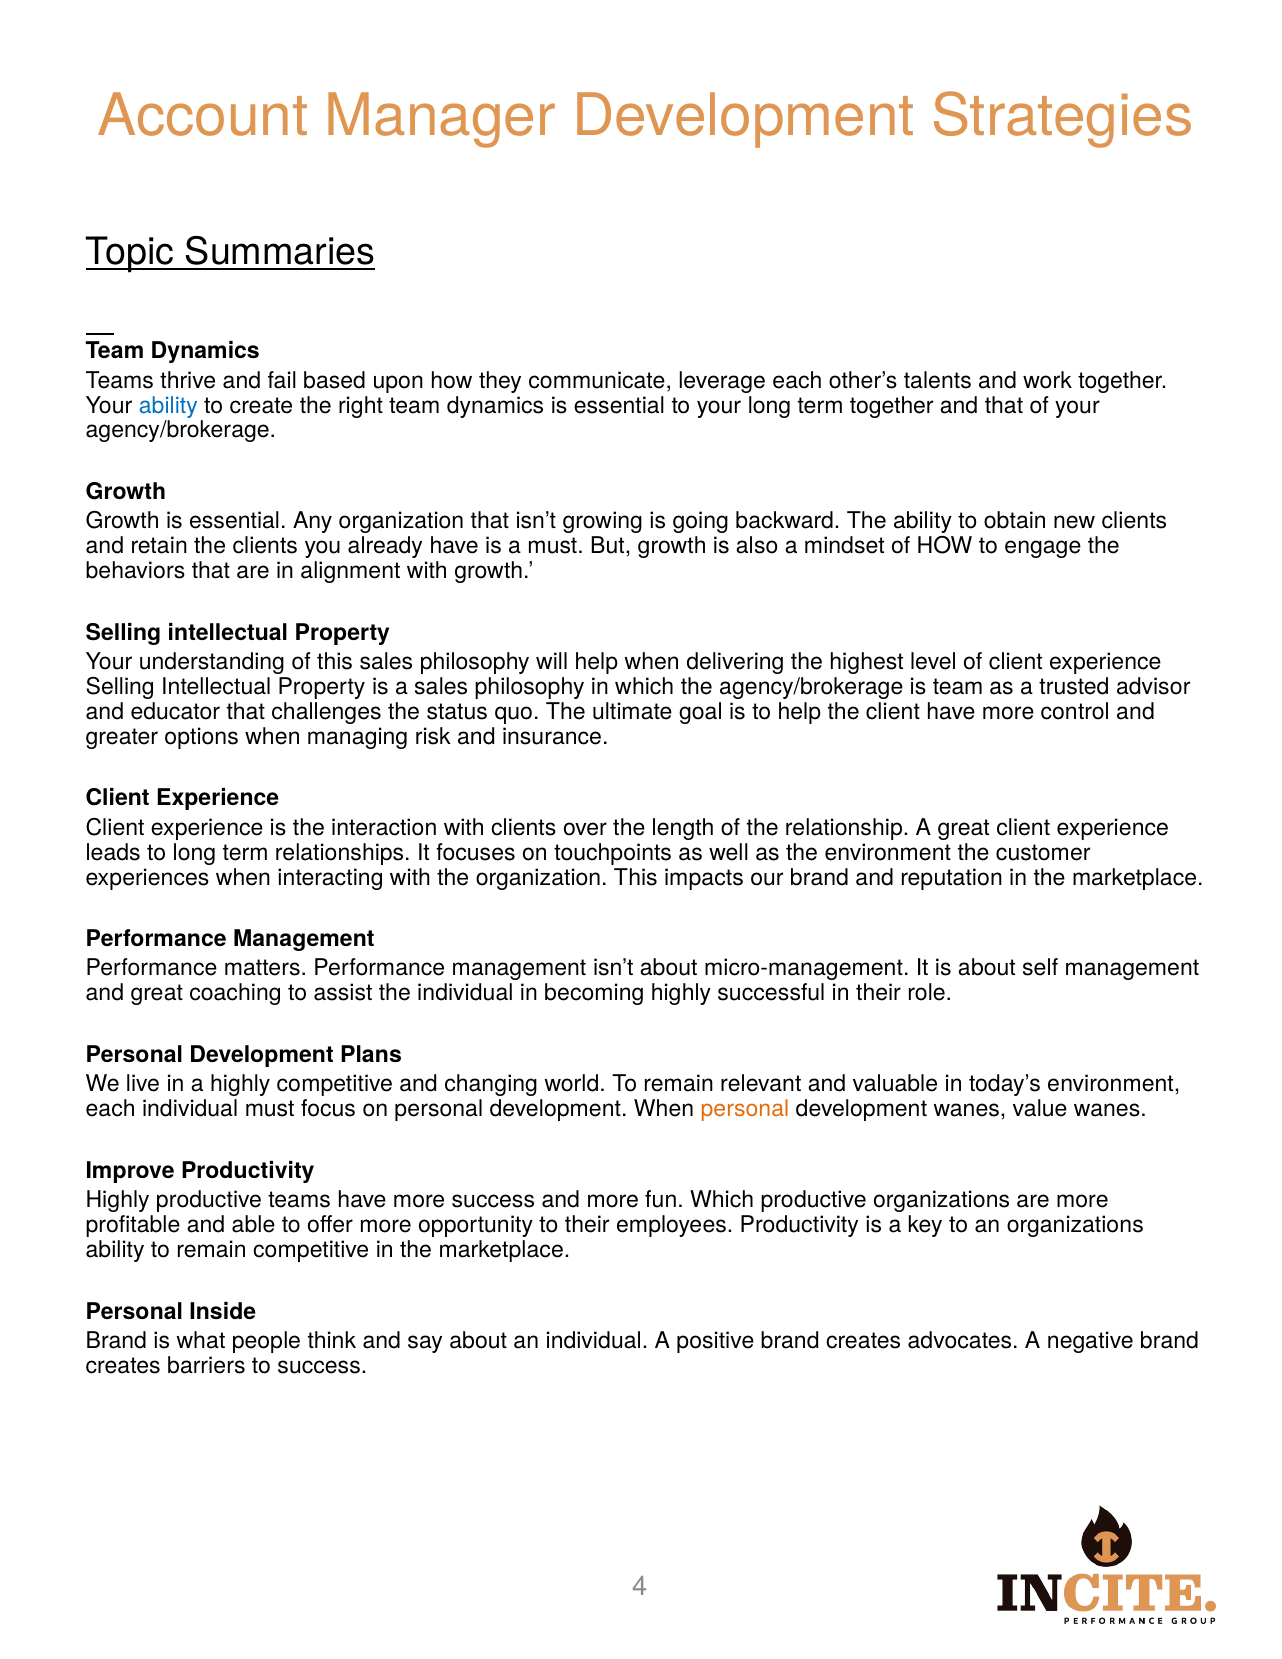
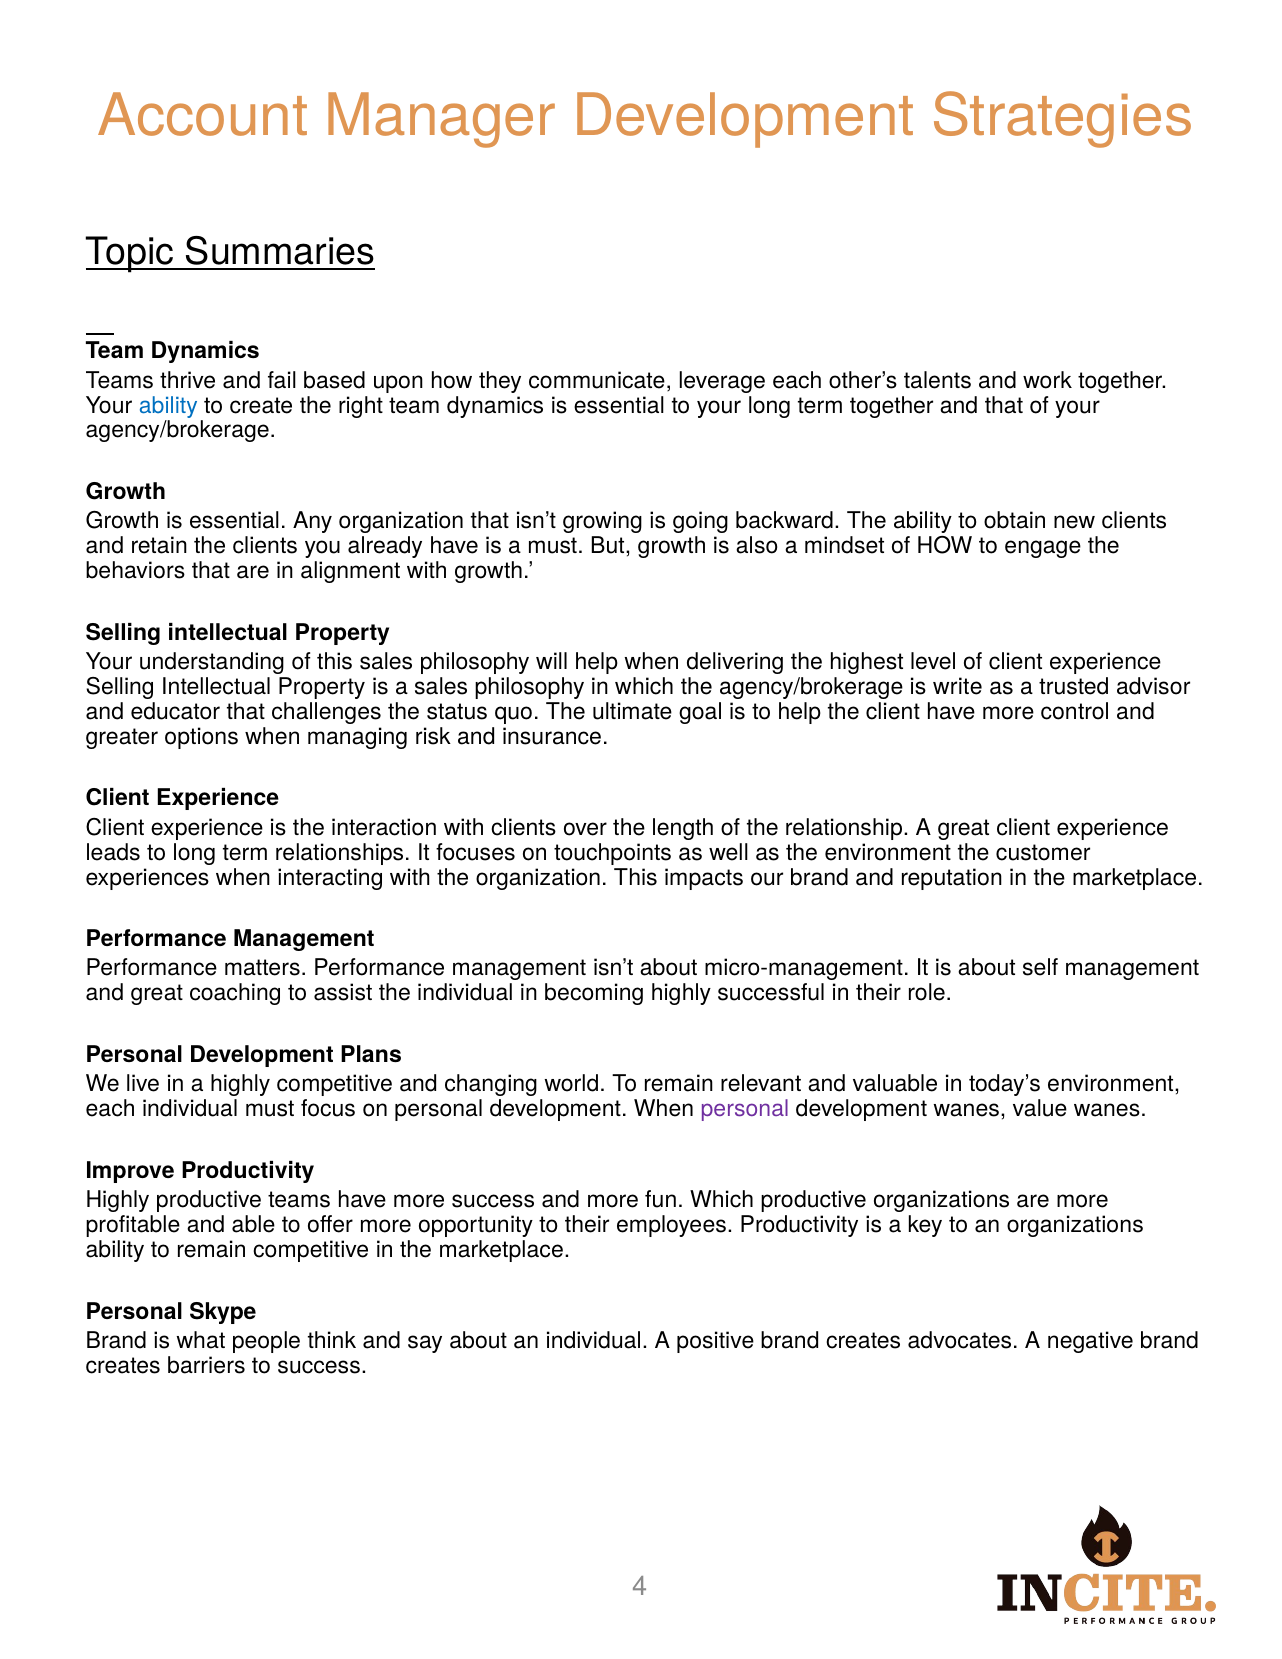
is team: team -> write (958, 687)
personal colour: orange -> purple (745, 1109)
Inside: Inside -> Skype (223, 1311)
